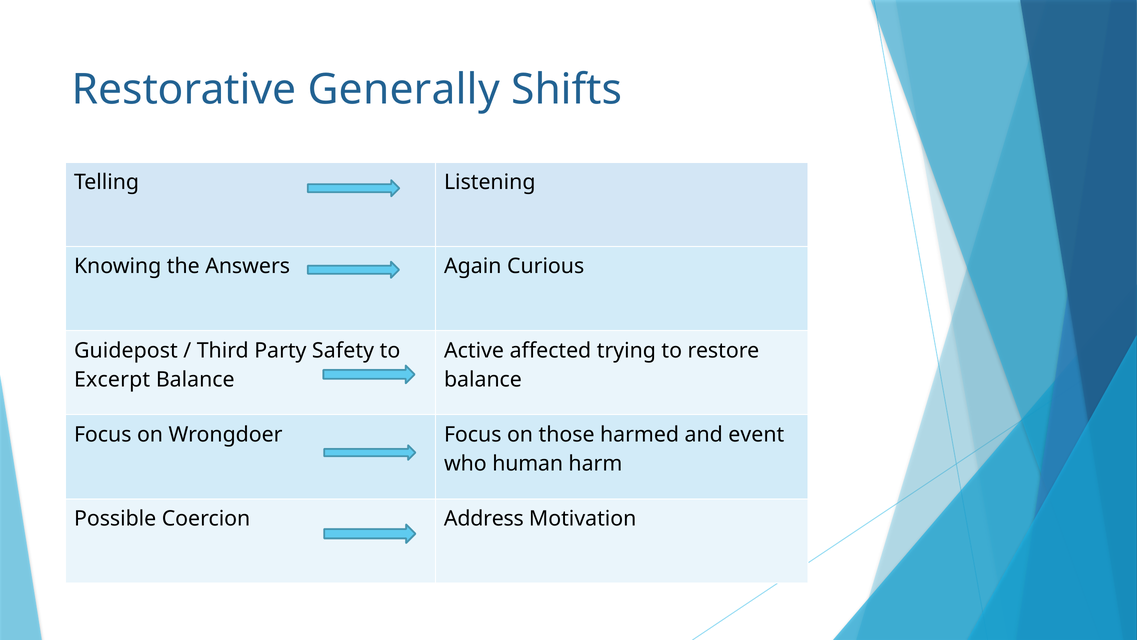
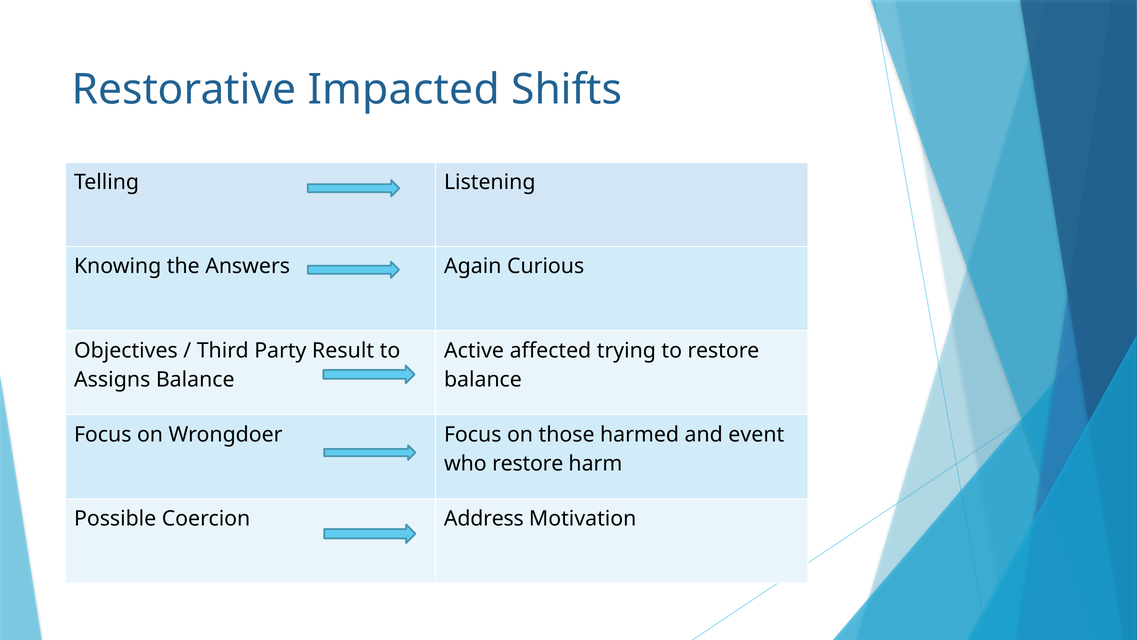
Generally: Generally -> Impacted (404, 90)
Guidepost: Guidepost -> Objectives (126, 350)
Safety: Safety -> Result (343, 350)
Excerpt: Excerpt -> Assigns (112, 379)
who human: human -> restore (528, 463)
